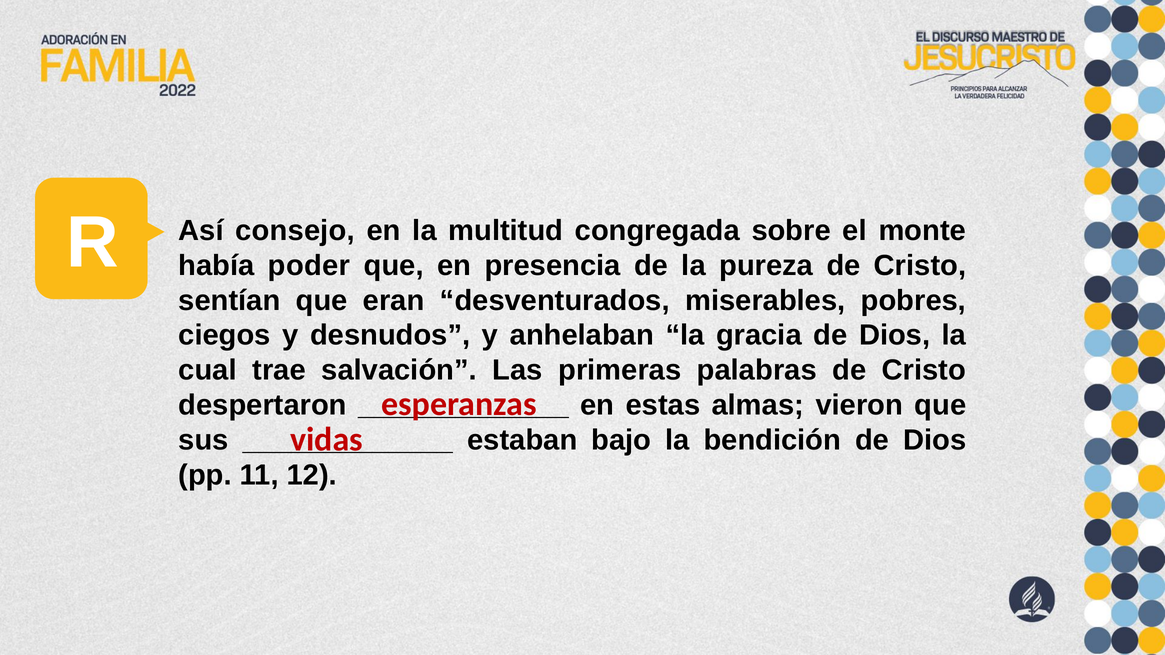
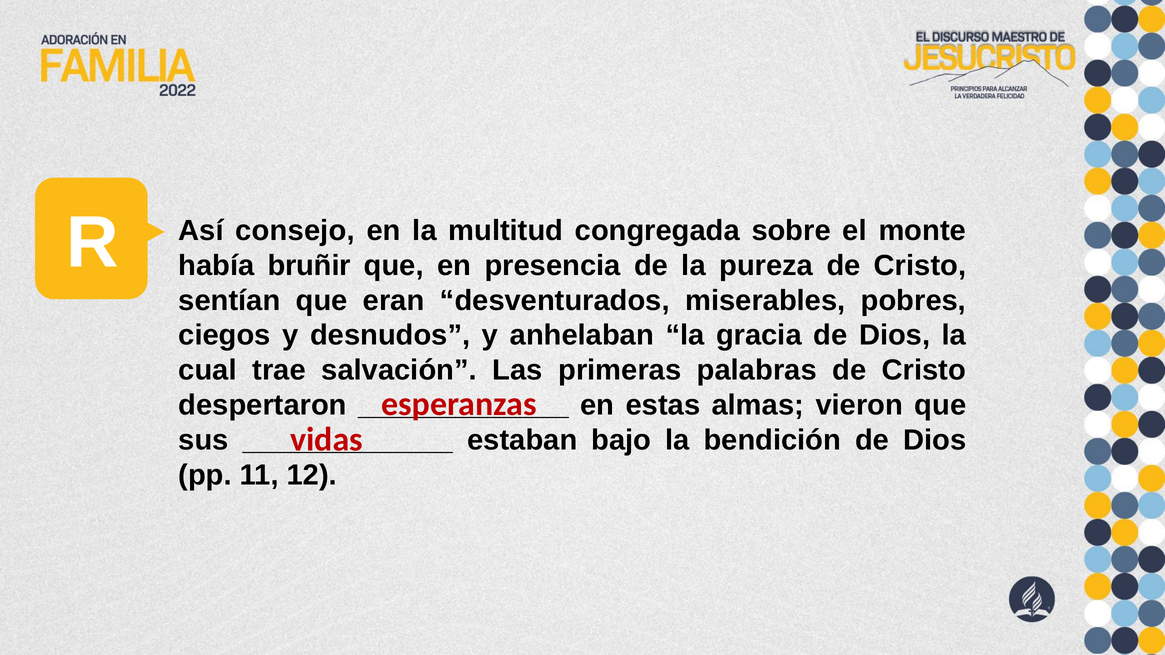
poder: poder -> bruñir (309, 266)
